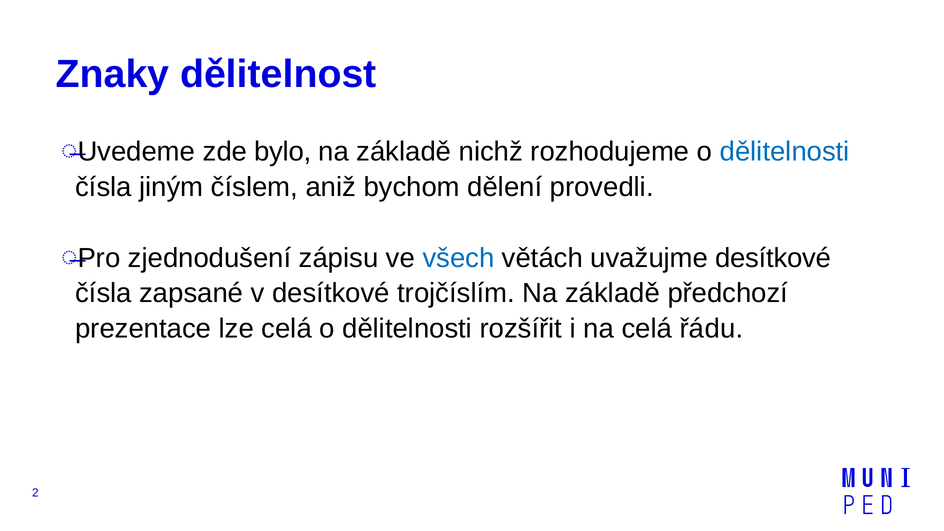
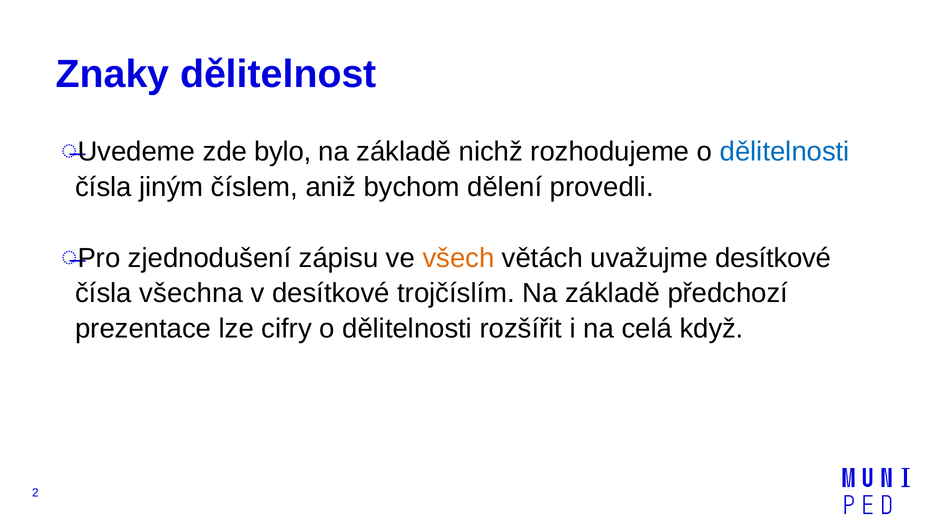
všech colour: blue -> orange (459, 258)
zapsané: zapsané -> všechna (191, 293)
lze celá: celá -> cifry (287, 329)
řádu: řádu -> když (712, 329)
